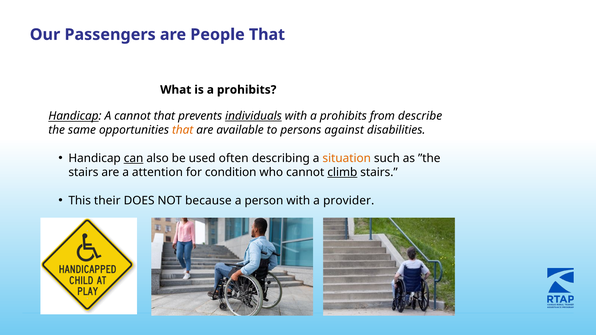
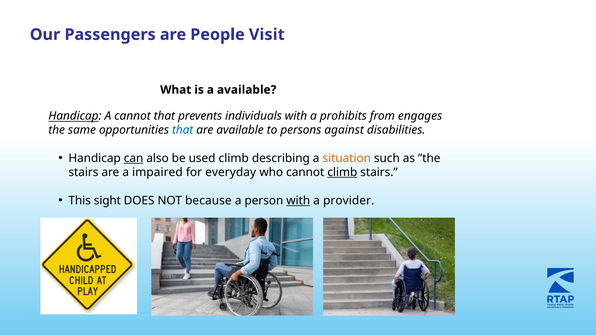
People That: That -> Visit (267, 35)
is a prohibits: prohibits -> available (247, 90)
individuals underline: present -> none (253, 116)
describe: describe -> engages (420, 116)
that colour: orange -> blue (183, 130)
used often: often -> climb (234, 158)
attention: attention -> impaired (157, 172)
condition: condition -> everyday (231, 172)
their: their -> sight (107, 201)
with underline: none -> present (298, 201)
